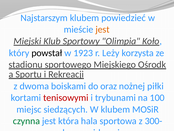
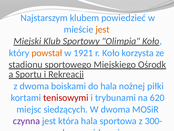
powstał colour: black -> orange (47, 53)
1923: 1923 -> 1921 (83, 53)
r Leży: Leży -> Koło (111, 53)
do oraz: oraz -> hala (109, 86)
100: 100 -> 620 (157, 97)
W klubem: klubem -> dwoma (115, 109)
czynna colour: green -> purple (26, 121)
